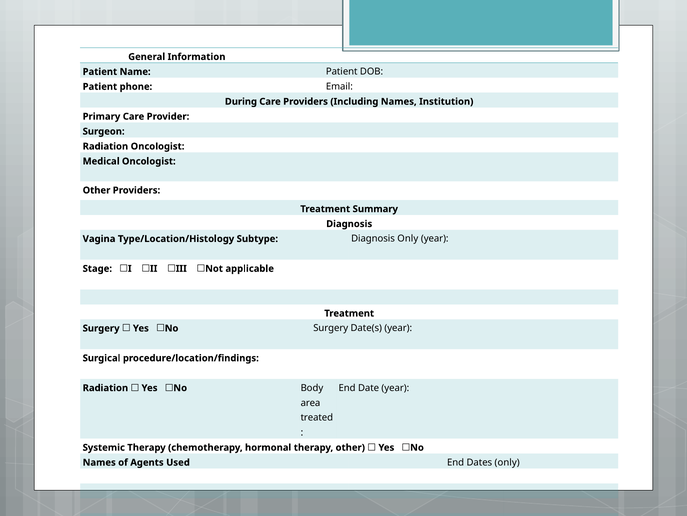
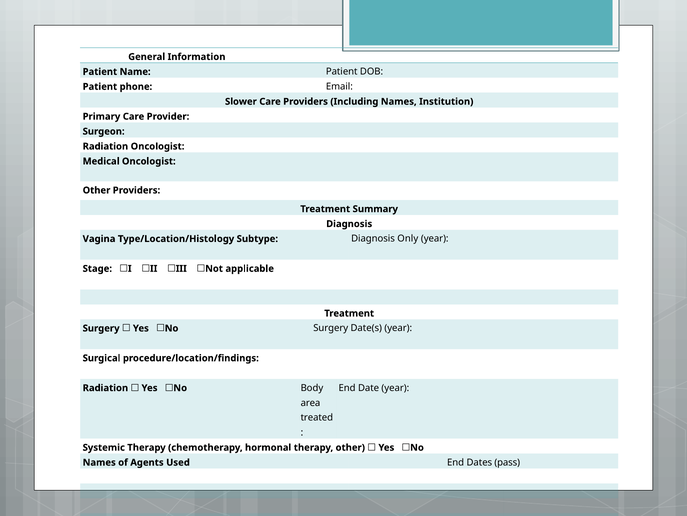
During: During -> Slower (241, 101)
Dates only: only -> pass (507, 462)
